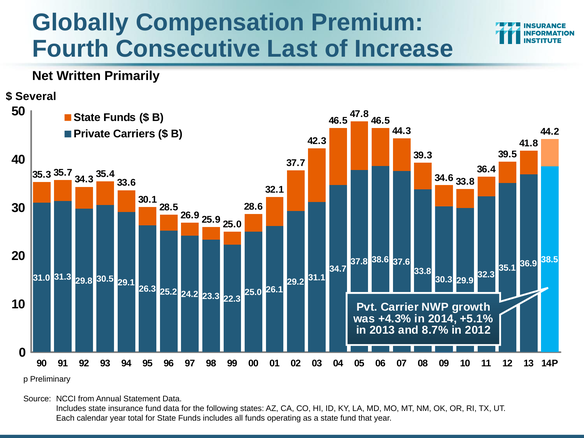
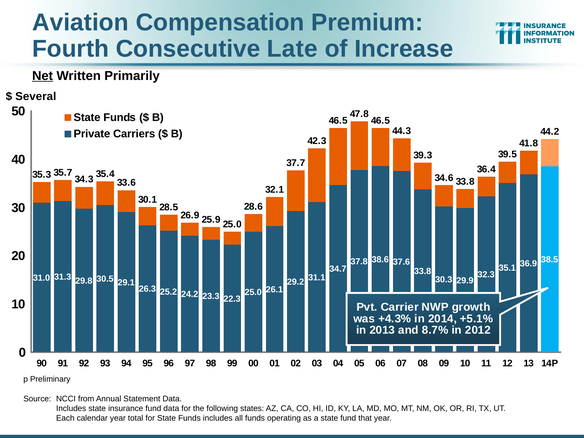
Globally: Globally -> Aviation (80, 22)
Last: Last -> Late (292, 49)
Net underline: none -> present (43, 76)
